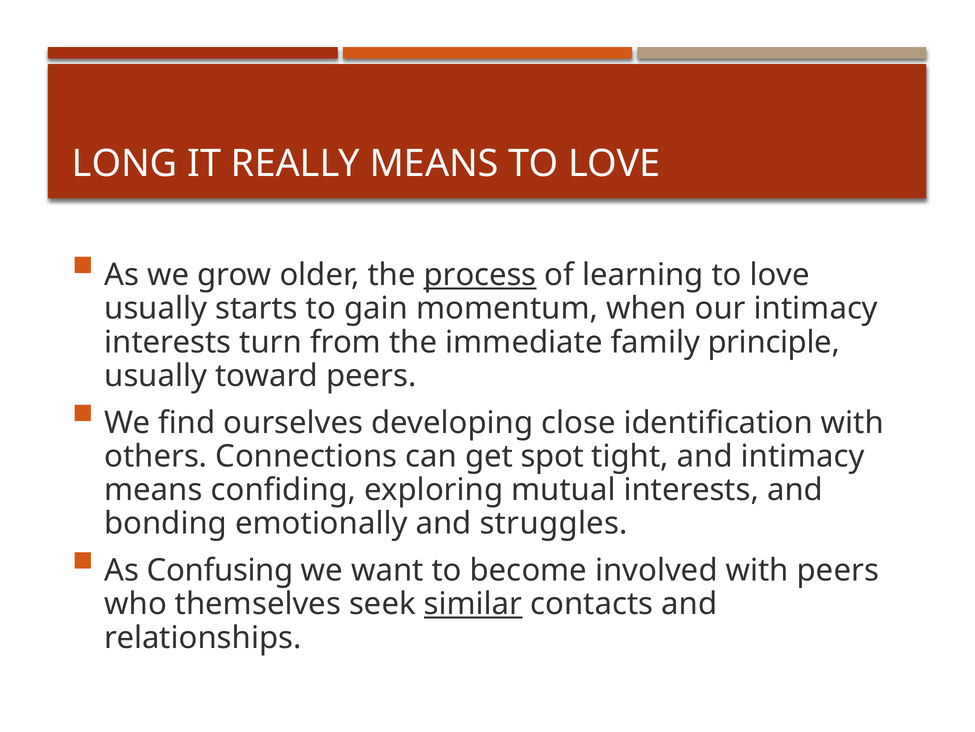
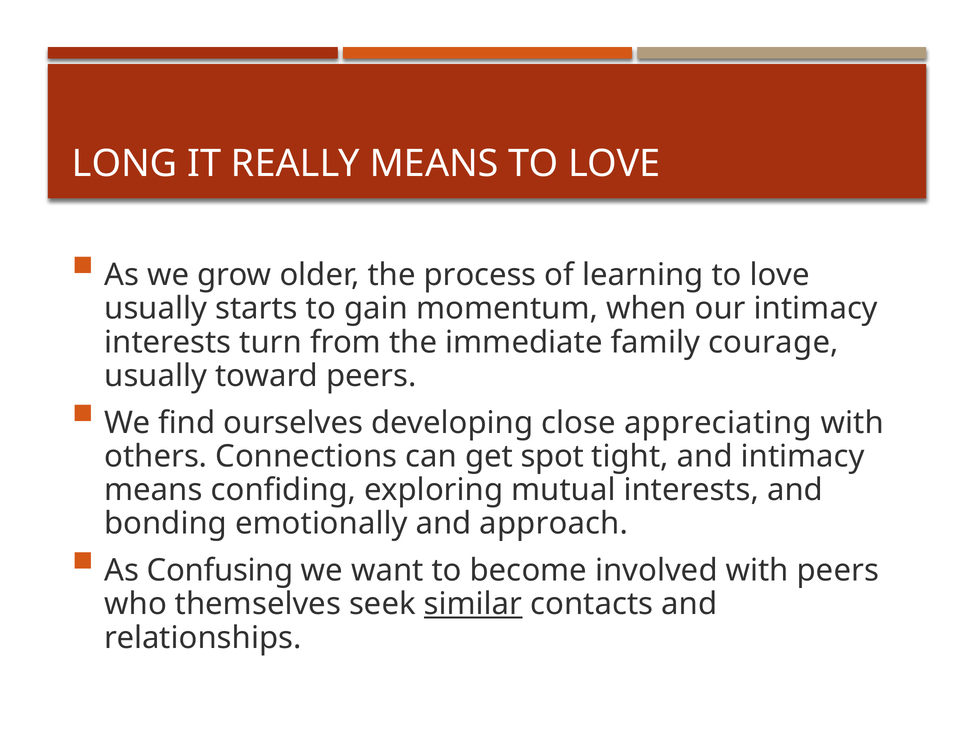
process underline: present -> none (480, 275)
principle: principle -> courage (773, 342)
identification: identification -> appreciating (718, 422)
struggles: struggles -> approach (554, 523)
